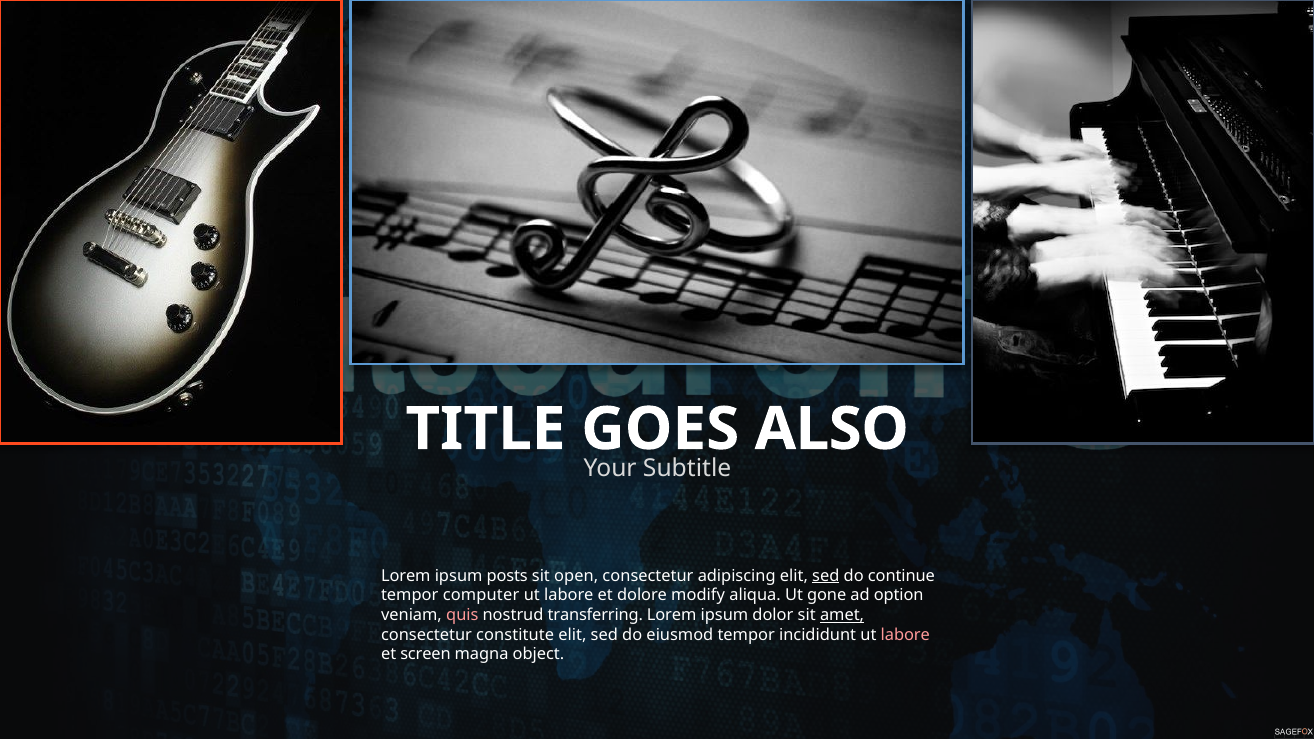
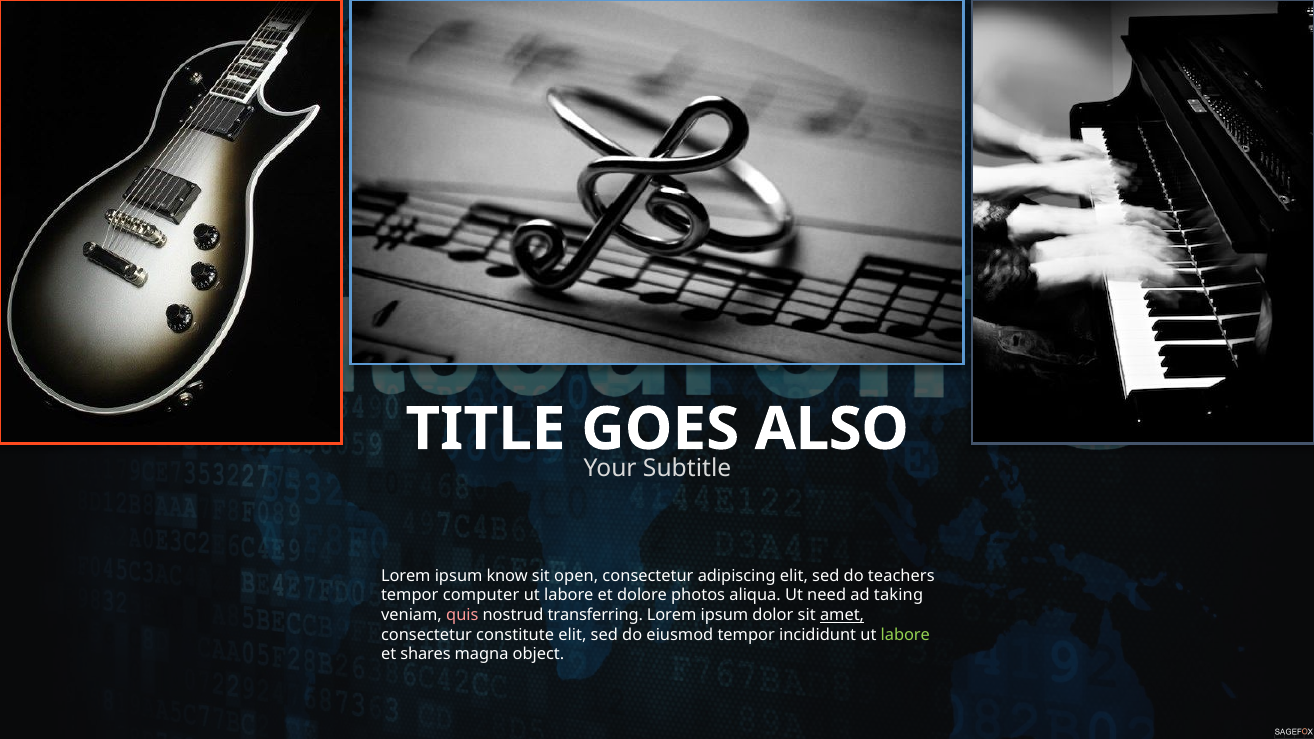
posts: posts -> know (507, 576)
sed underline: present -> none (826, 576)
continue: continue -> teachers (901, 576)
modify: modify -> photos (698, 596)
gone: gone -> need (827, 596)
option: option -> taking (899, 596)
labore colour: pink -> light green (905, 635)
screen: screen -> shares (425, 655)
